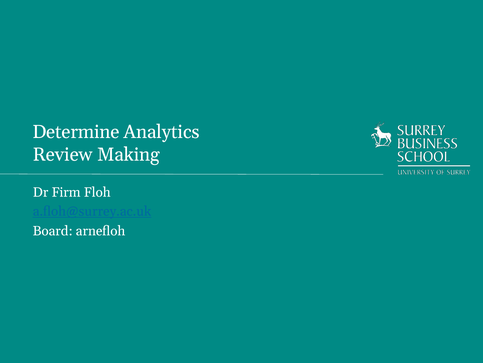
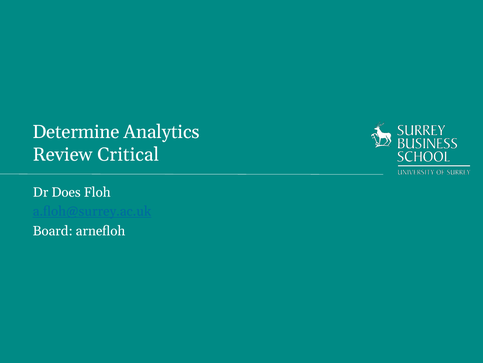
Making: Making -> Critical (128, 154)
Firm: Firm -> Does (66, 192)
